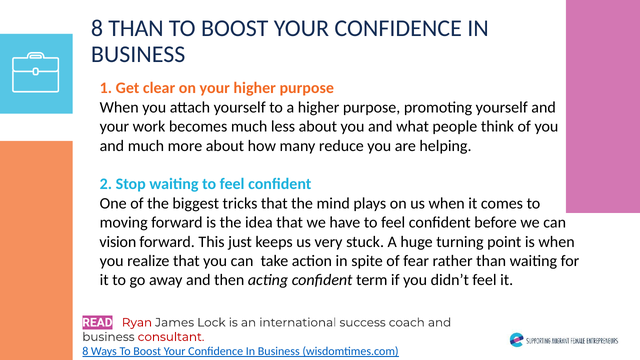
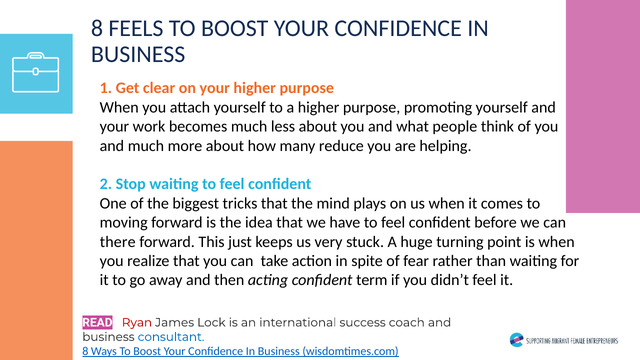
8 THAN: THAN -> FEELS (136, 28)
vision: vision -> there (118, 242)
consultant colour: red -> blue (171, 337)
